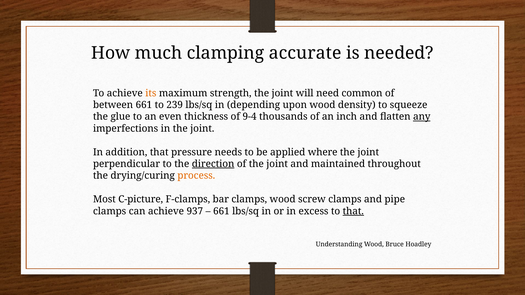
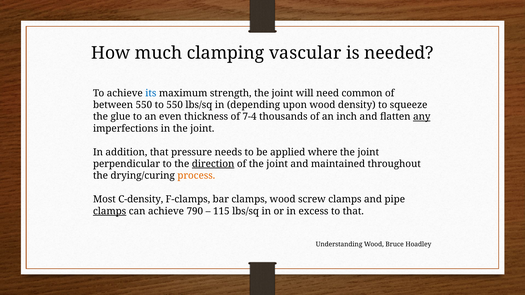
accurate: accurate -> vascular (305, 53)
its colour: orange -> blue (151, 93)
between 661: 661 -> 550 (144, 105)
to 239: 239 -> 550 (175, 105)
9-4: 9-4 -> 7-4 (250, 117)
C-picture: C-picture -> C-density (141, 199)
clamps underline: none -> present (110, 211)
937: 937 -> 790 (195, 211)
661: 661 -> 115 (221, 211)
that underline: present -> none (353, 211)
